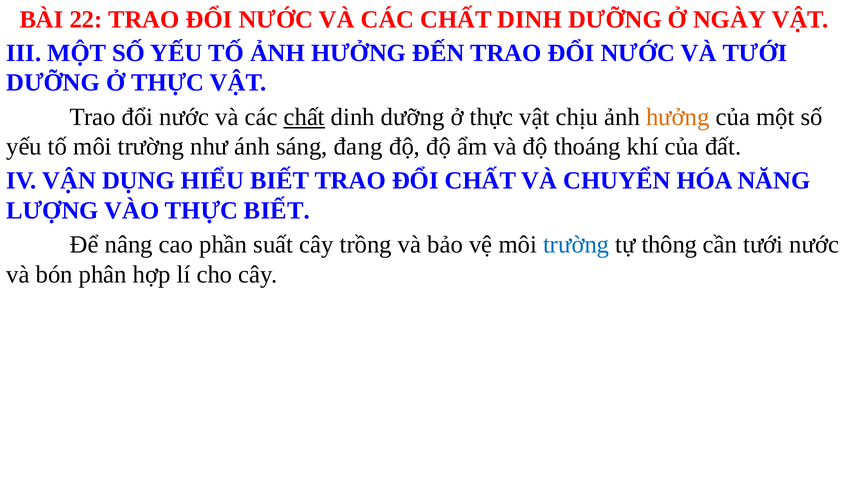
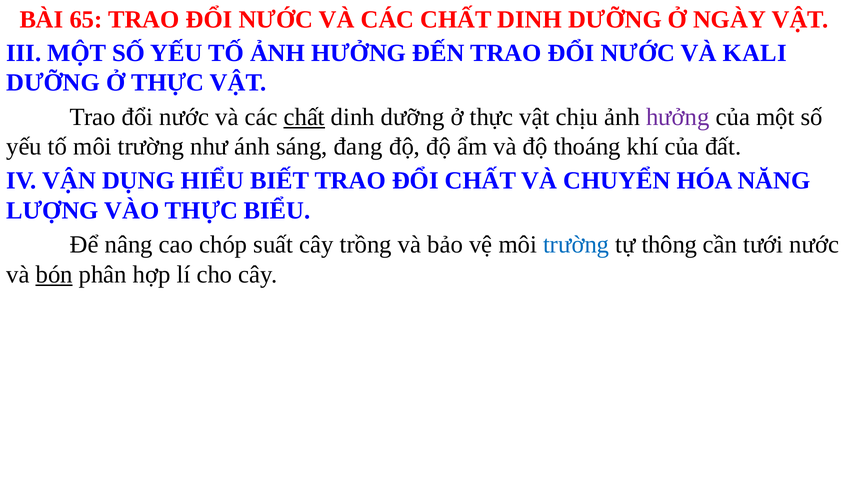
22: 22 -> 65 (86, 20)
VÀ TƯỚI: TƯỚI -> KALI (755, 53)
hưởng colour: orange -> purple (678, 117)
THỰC BIẾT: BIẾT -> BIỂU (277, 210)
phần: phần -> chóp (223, 245)
bón underline: none -> present (54, 274)
